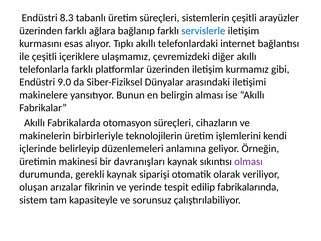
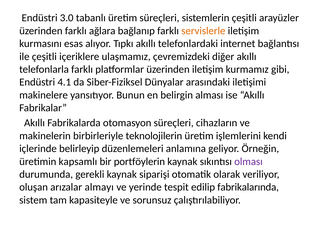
8.3: 8.3 -> 3.0 (67, 18)
servislerle colour: blue -> orange (203, 31)
9.0: 9.0 -> 4.1 (64, 82)
makinesi: makinesi -> kapsamlı (78, 161)
davranışları: davranışları -> portföylerin (139, 161)
fikrinin: fikrinin -> almayı (99, 187)
